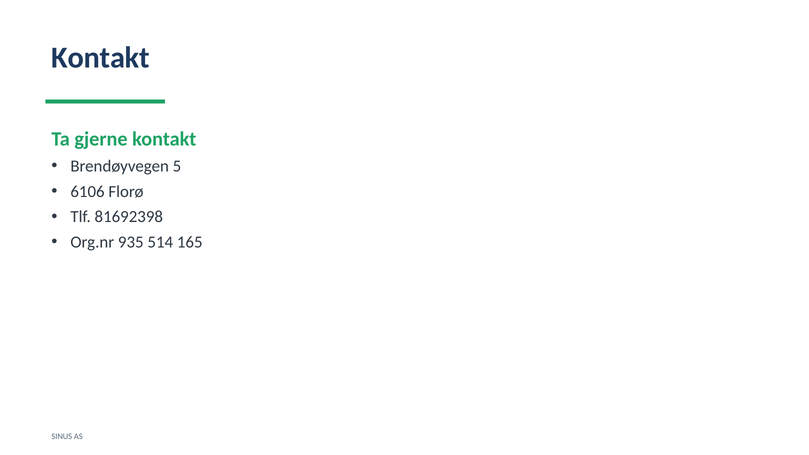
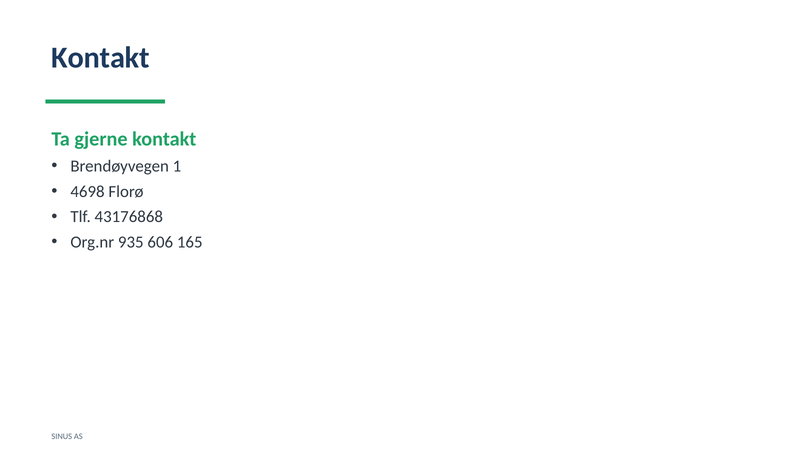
5: 5 -> 1 (177, 166)
6106: 6106 -> 4698 (88, 192)
81692398: 81692398 -> 43176868 (129, 217)
514: 514 -> 606 (160, 242)
